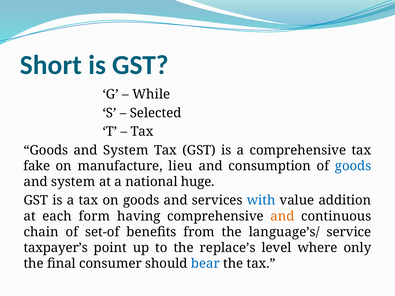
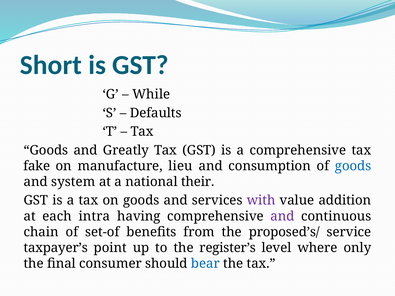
Selected: Selected -> Defaults (156, 113)
System: System -> Greatly (126, 150)
huge: huge -> their (198, 182)
with colour: blue -> purple (261, 201)
form: form -> intra (94, 216)
and colour: orange -> purple (282, 216)
language’s/: language’s/ -> proposed’s/ (284, 232)
replace’s: replace’s -> register’s (228, 248)
